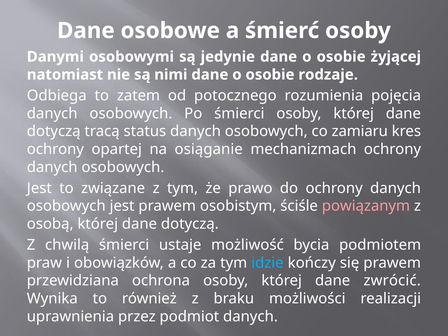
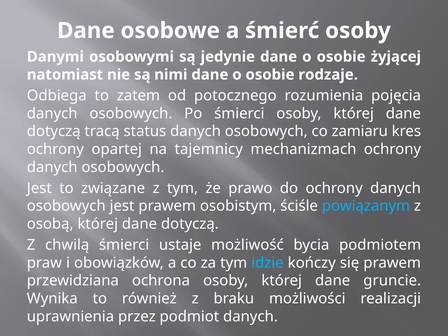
osiąganie: osiąganie -> tajemnicy (209, 149)
powiązanym colour: pink -> light blue (366, 206)
zwrócić: zwrócić -> gruncie (392, 281)
